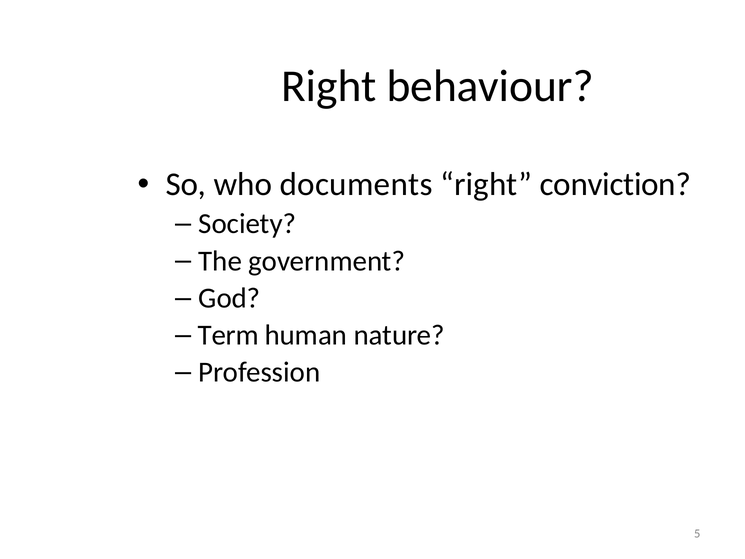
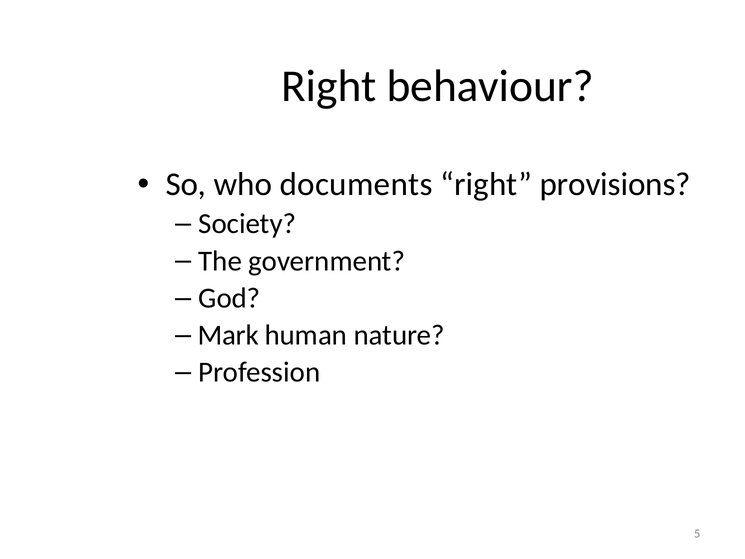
conviction: conviction -> provisions (615, 184)
Term: Term -> Mark (228, 335)
